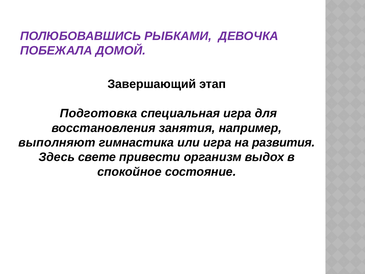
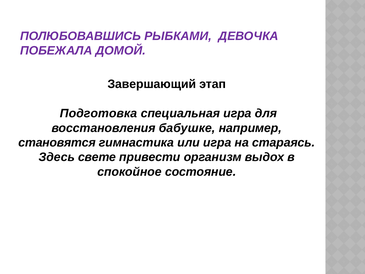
занятия: занятия -> бабушке (187, 128)
выполняют: выполняют -> становятся (57, 142)
развития: развития -> стараясь (284, 142)
